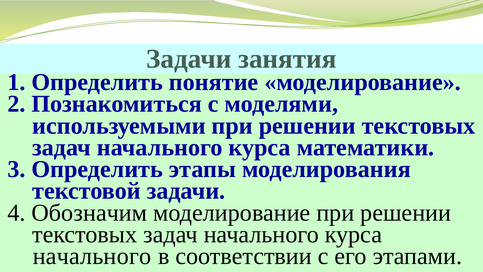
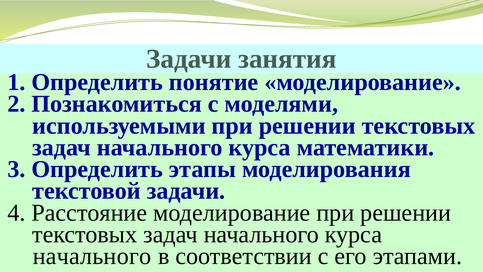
Обозначим: Обозначим -> Расстояние (89, 213)
